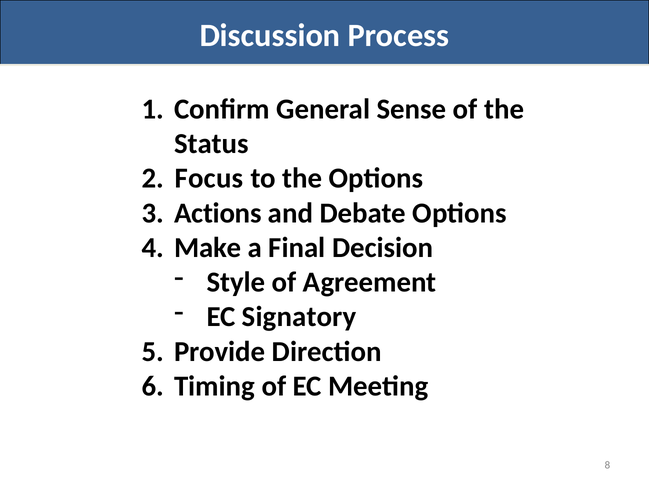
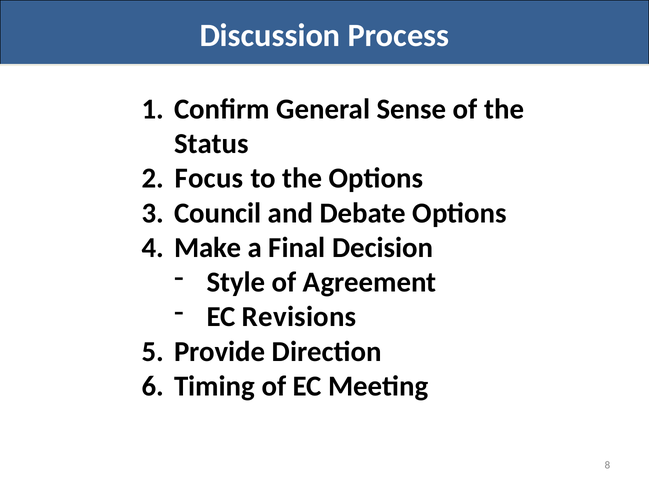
Actions: Actions -> Council (218, 213)
Signatory: Signatory -> Revisions (299, 317)
